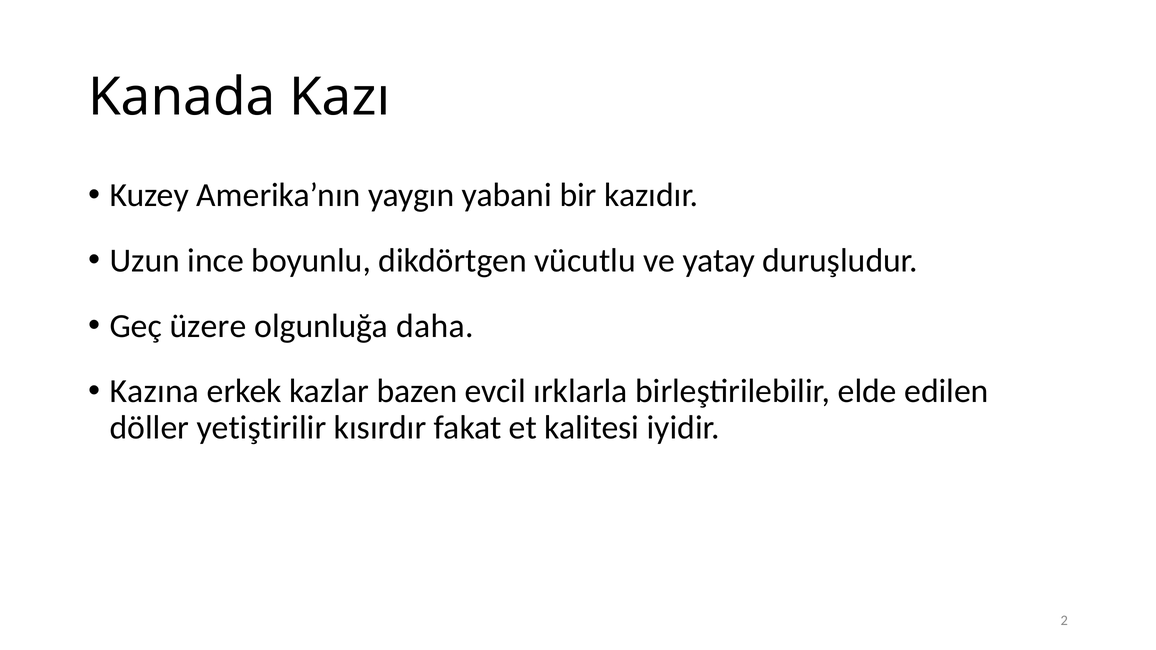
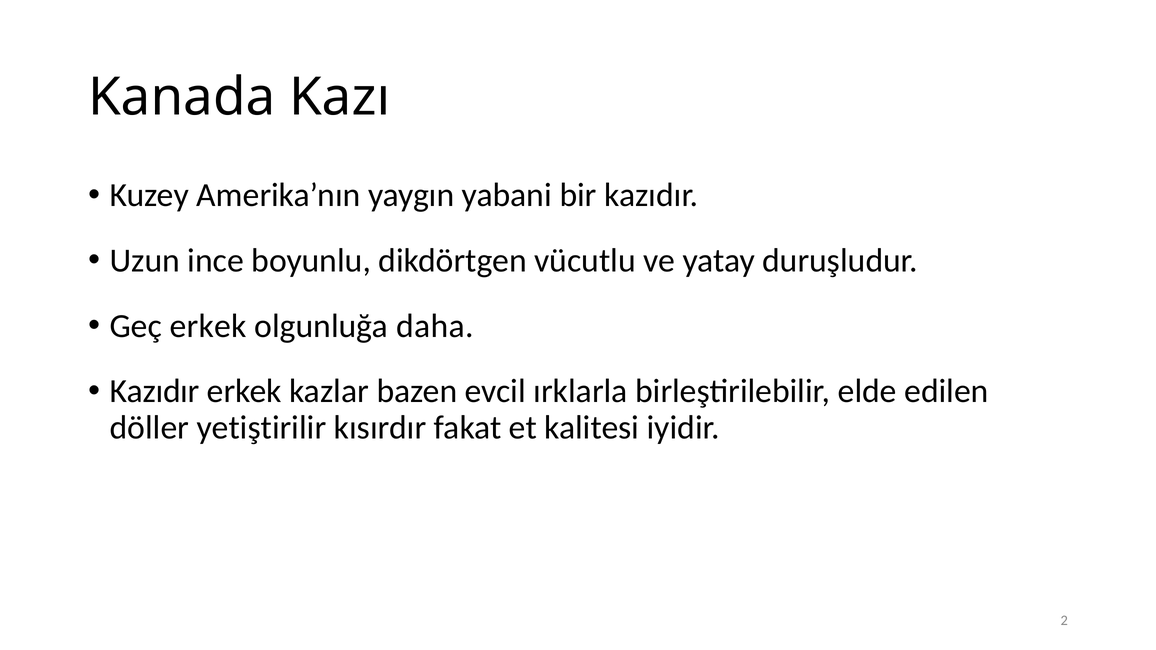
Geç üzere: üzere -> erkek (208, 326)
Kazına: Kazına -> Kazıdır (155, 391)
